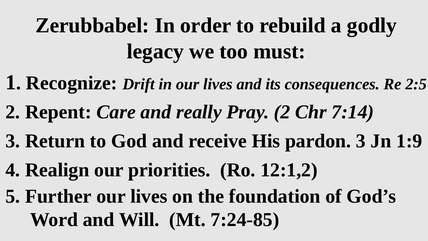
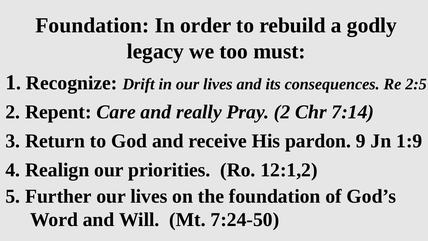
Zerubbabel: Zerubbabel -> Foundation (92, 26)
pardon 3: 3 -> 9 (361, 141)
7:24-85: 7:24-85 -> 7:24-50 (245, 220)
